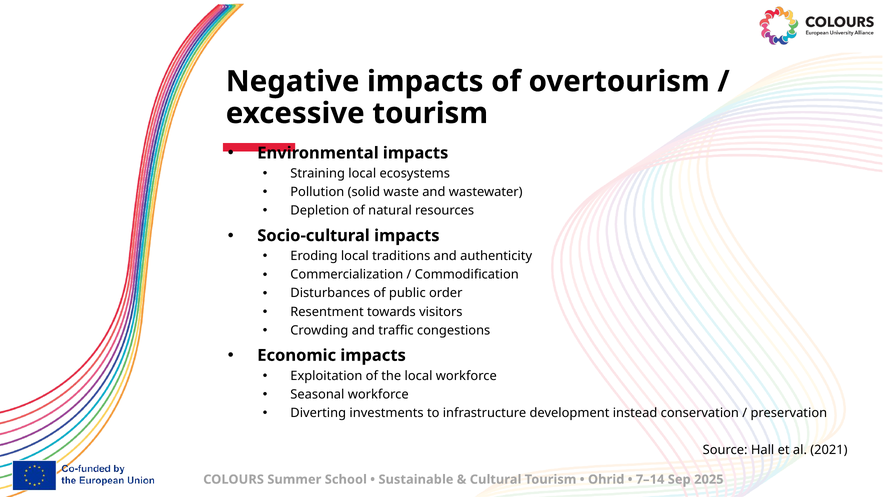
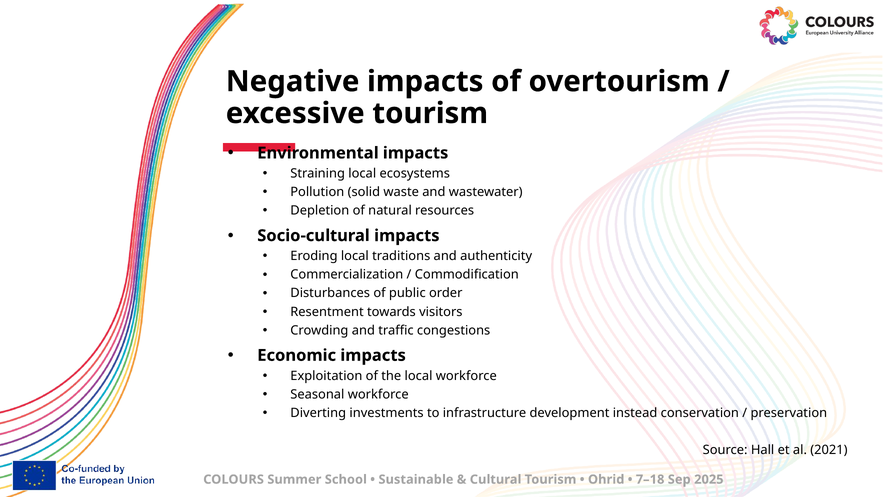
7–14: 7–14 -> 7–18 (650, 479)
